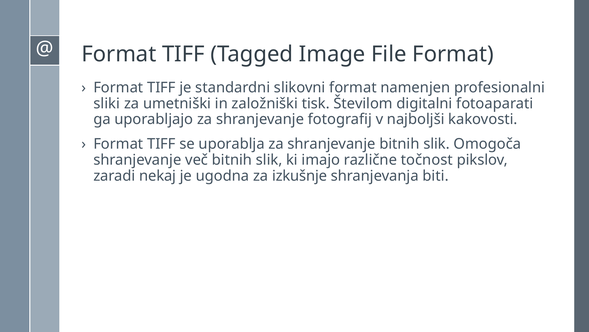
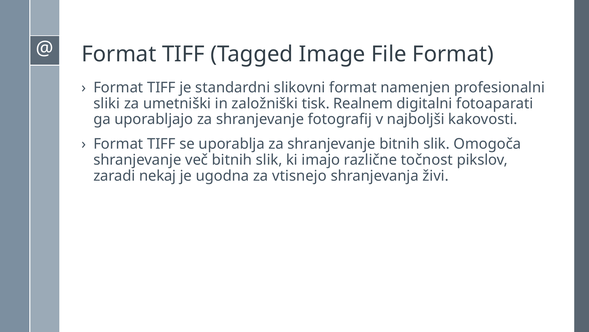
Številom: Številom -> Realnem (363, 103)
izkušnje: izkušnje -> vtisnejo (299, 176)
biti: biti -> živi (436, 176)
